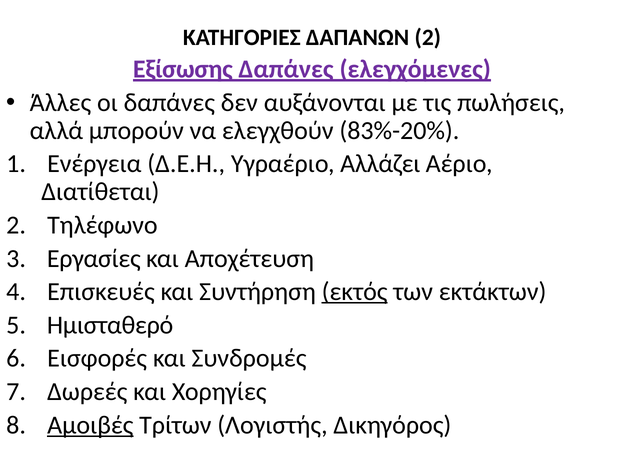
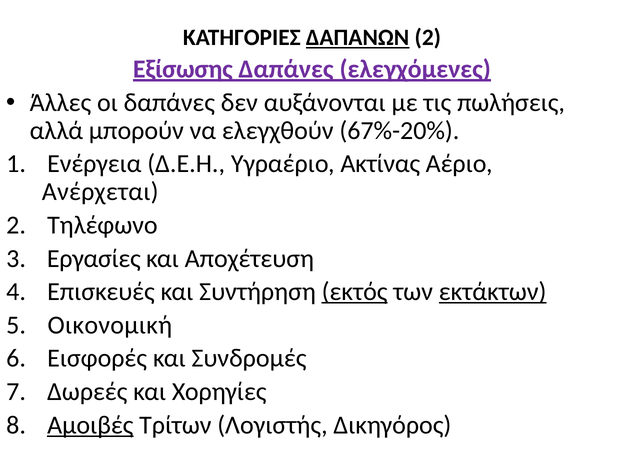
ΔΑΠΑΝΩΝ underline: none -> present (358, 38)
83%-20%: 83%-20% -> 67%-20% (399, 131)
Αλλάζει: Αλλάζει -> Ακτίνας (380, 164)
Διατίθεται: Διατίθεται -> Ανέρχεται (100, 192)
εκτάκτων underline: none -> present (493, 292)
Ημισταθερό: Ημισταθερό -> Οικονομική (110, 325)
